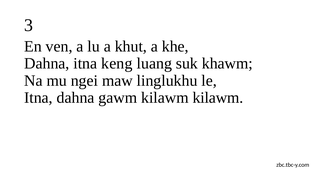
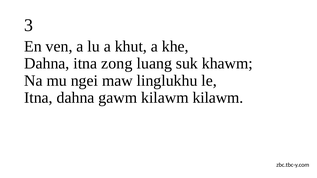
keng: keng -> zong (117, 64)
